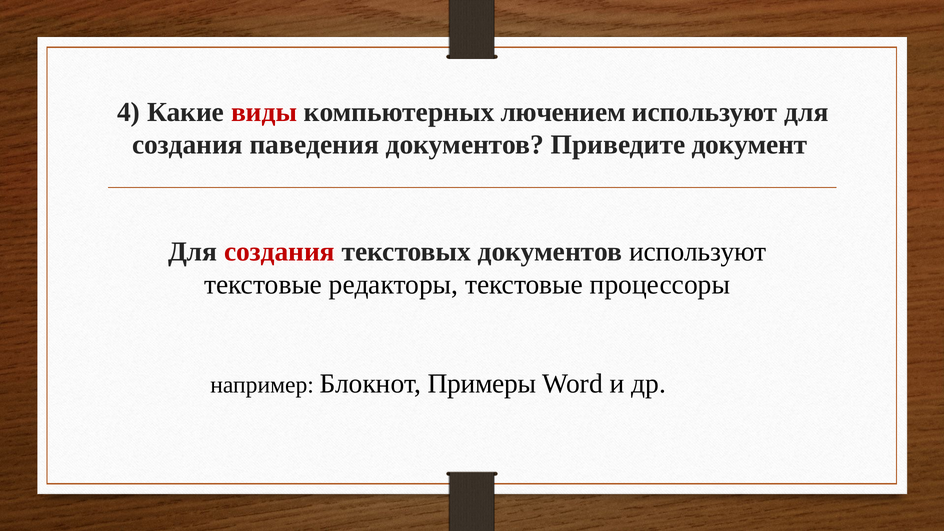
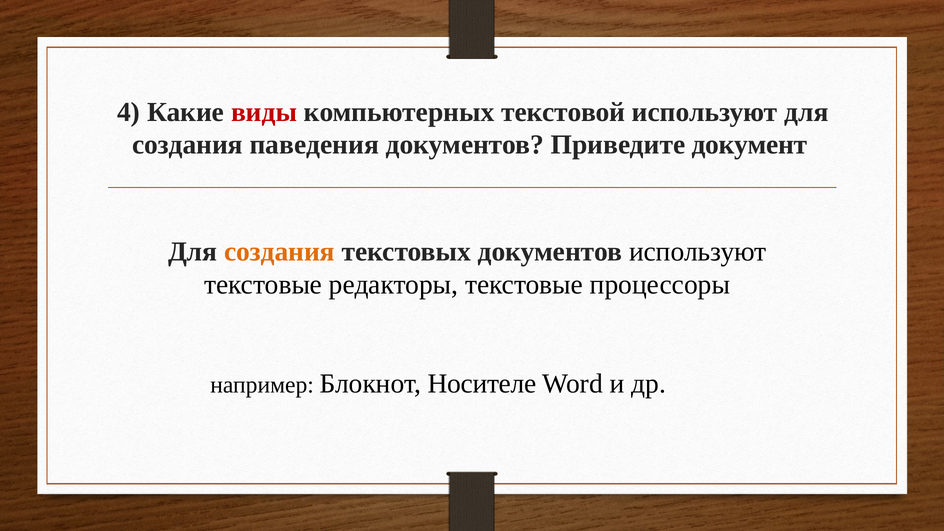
лючением: лючением -> текстовой (563, 112)
создания colour: red -> orange (279, 252)
Примеры: Примеры -> Носителе (482, 384)
